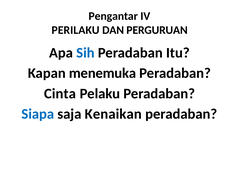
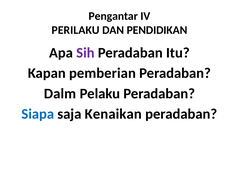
PERGURUAN: PERGURUAN -> PENDIDIKAN (157, 30)
Sih colour: blue -> purple (85, 53)
menemuka: menemuka -> pemberian (102, 73)
Cinta: Cinta -> Dalm (60, 94)
